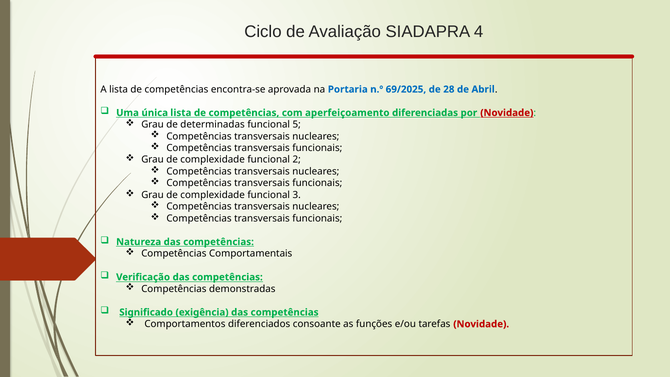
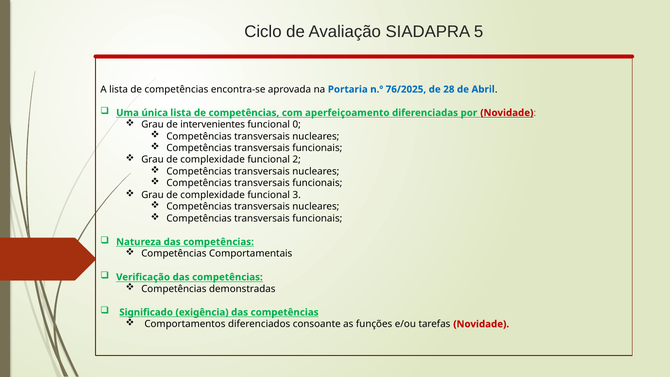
4: 4 -> 5 (479, 32)
69/2025: 69/2025 -> 76/2025 (406, 89)
determinadas: determinadas -> intervenientes (213, 125)
5: 5 -> 0 (297, 125)
